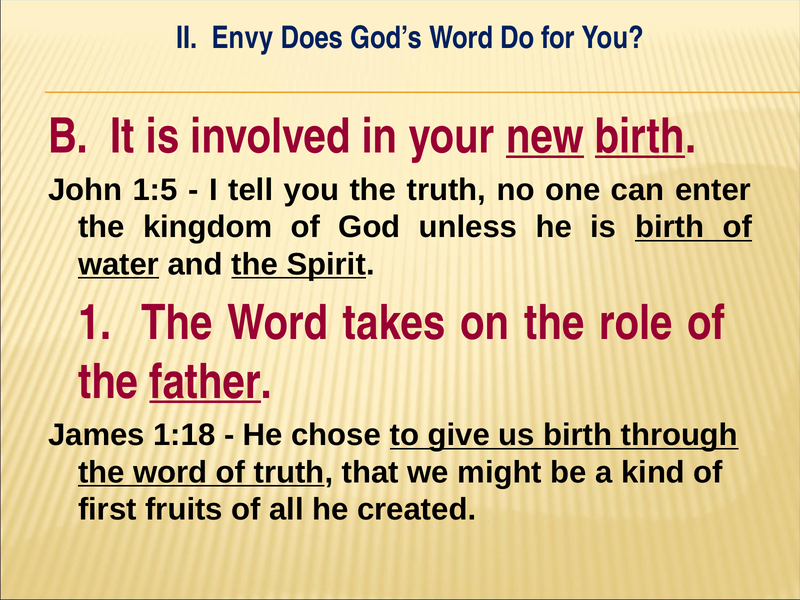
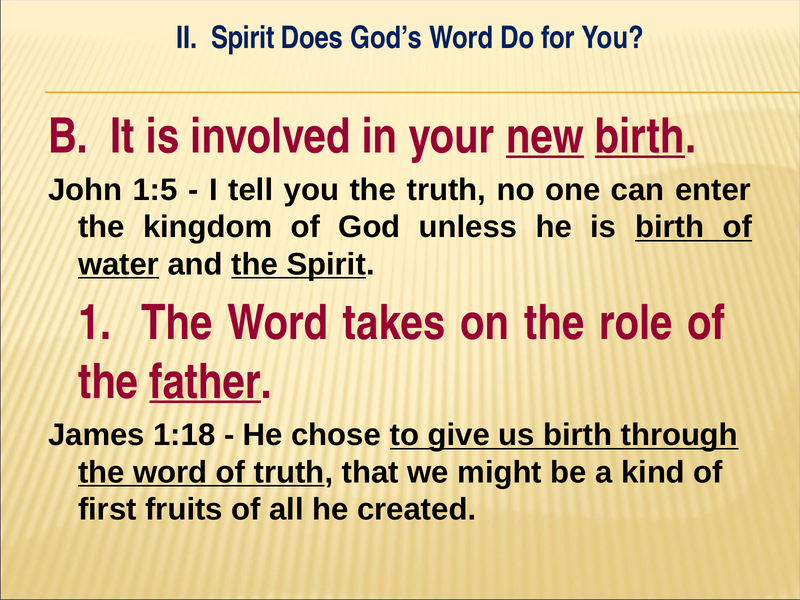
II Envy: Envy -> Spirit (243, 38)
